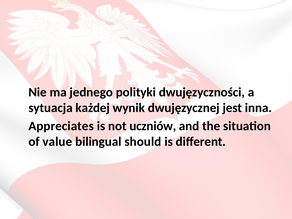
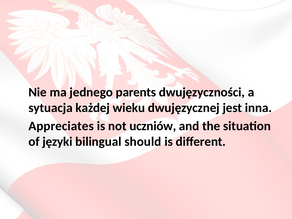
polityki: polityki -> parents (136, 92)
wynik: wynik -> wieku (129, 108)
value: value -> języki (57, 142)
